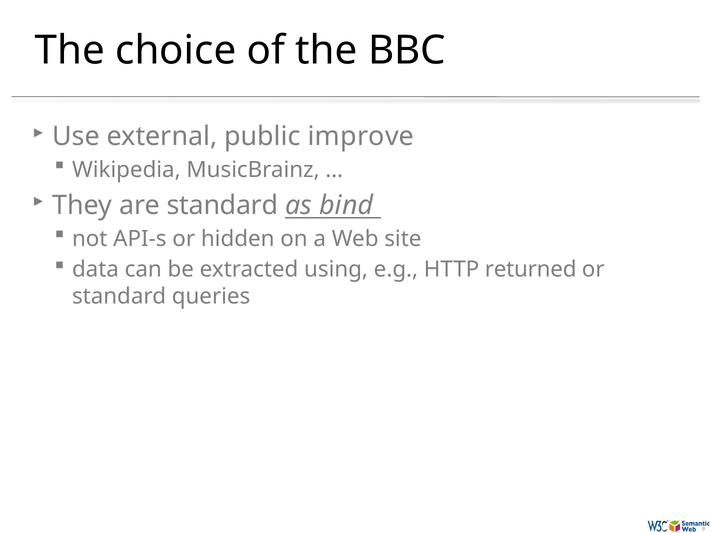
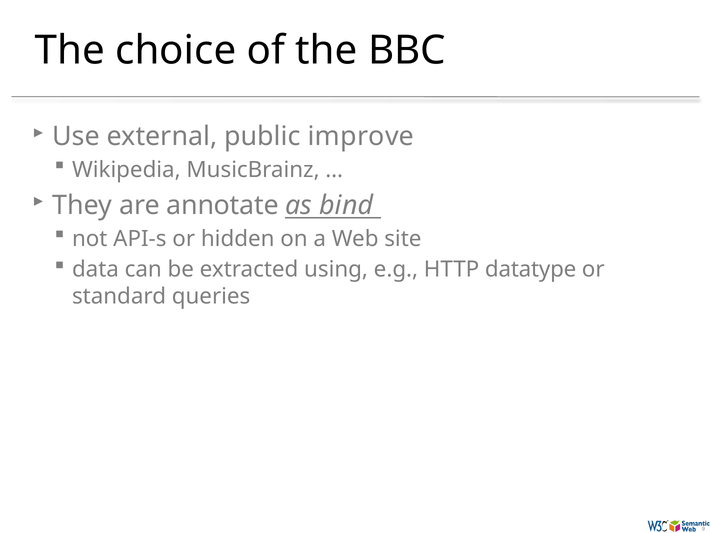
are standard: standard -> annotate (223, 206)
returned: returned -> datatype (531, 270)
